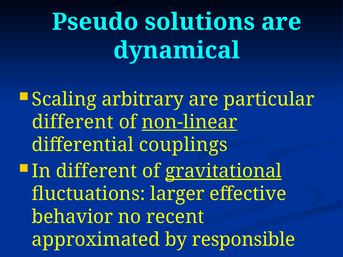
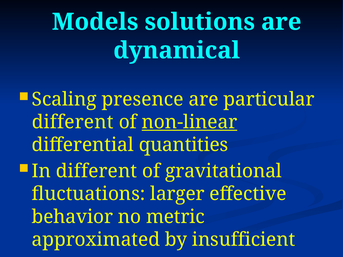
Pseudo: Pseudo -> Models (95, 22)
arbitrary: arbitrary -> presence (143, 99)
couplings: couplings -> quantities (184, 145)
gravitational underline: present -> none (224, 171)
recent: recent -> metric (175, 217)
responsible: responsible -> insufficient (244, 240)
